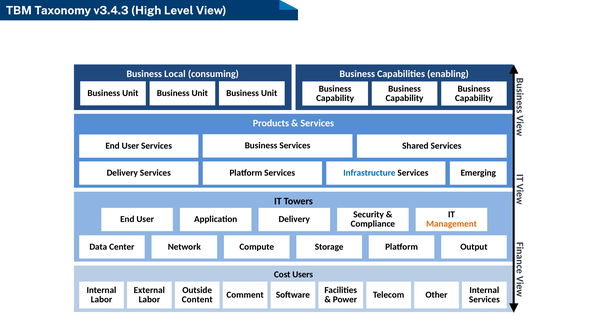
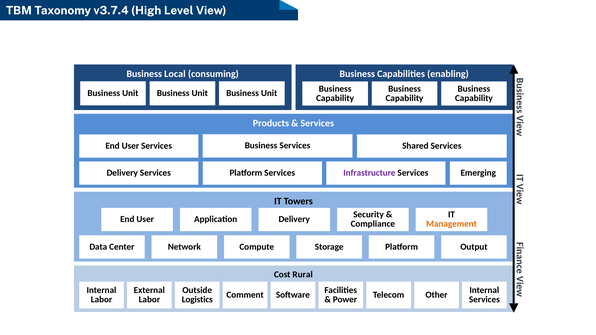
v3.4.3: v3.4.3 -> v3.7.4 (111, 11)
Infrastructure colour: blue -> purple (369, 173)
Users: Users -> Rural (303, 275)
Content: Content -> Logistics (197, 300)
